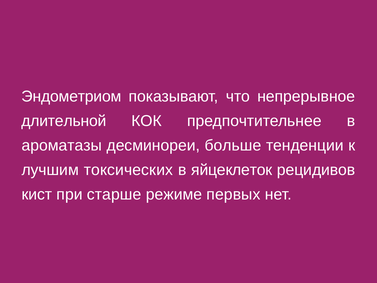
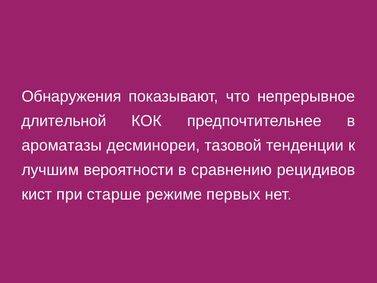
Эндометриом: Эндометриом -> Обнаружения (71, 96)
больше: больше -> тазовой (233, 145)
токсических: токсических -> вероятности (129, 170)
яйцеклеток: яйцеклеток -> сравнению (232, 170)
